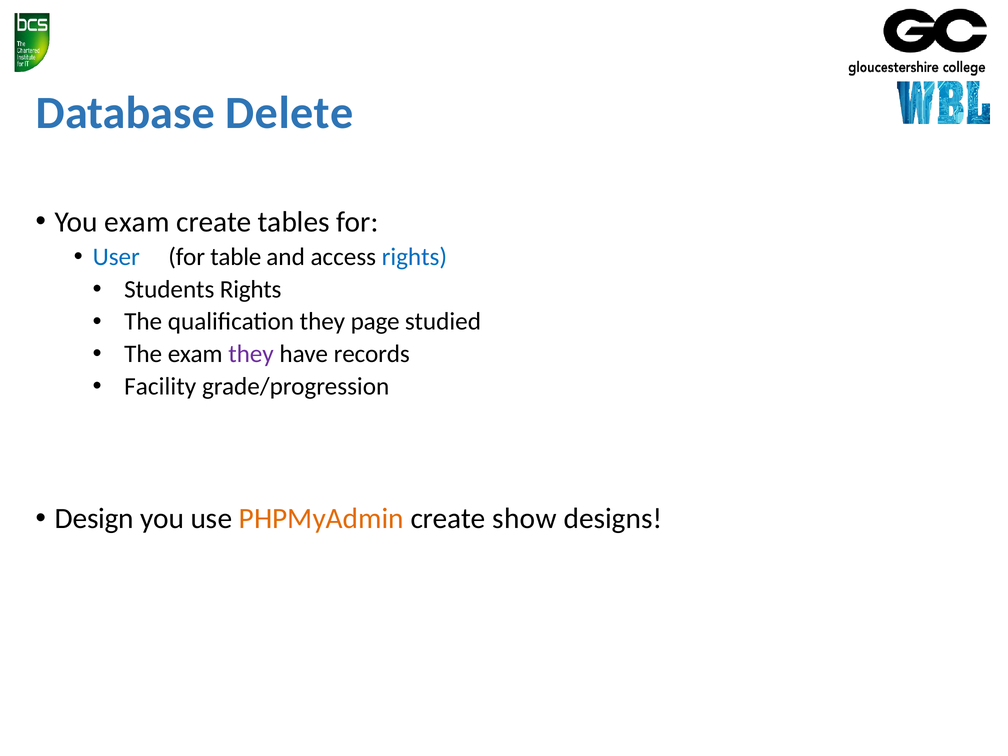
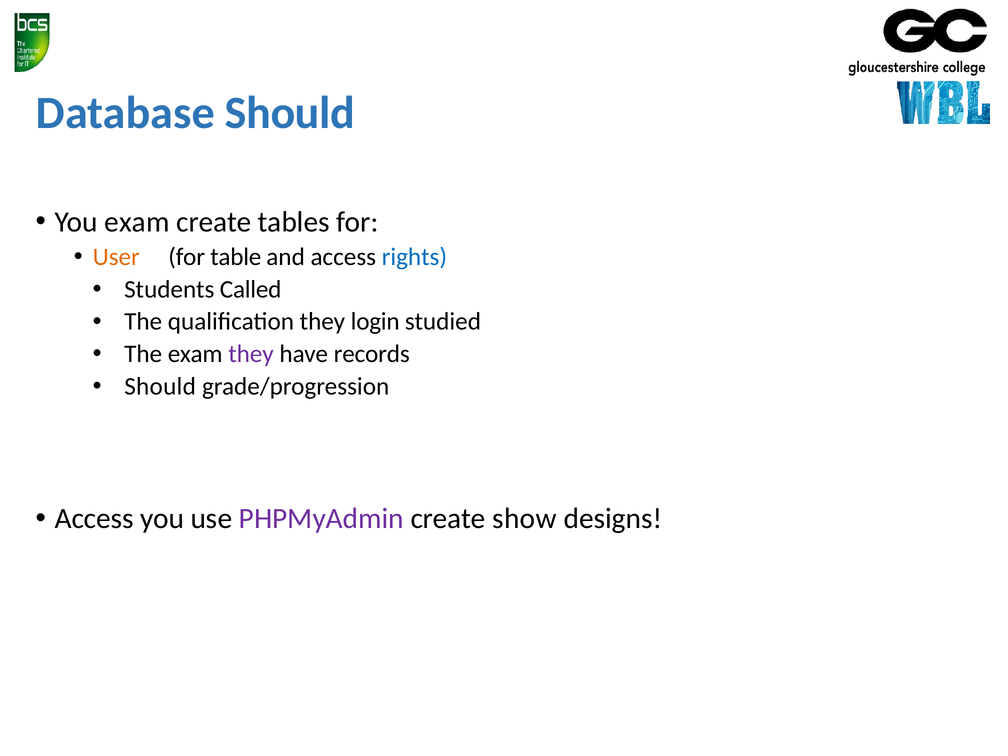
Database Delete: Delete -> Should (290, 113)
User colour: blue -> orange (116, 257)
Students Rights: Rights -> Called (251, 289)
page: page -> login (375, 322)
Facility: Facility -> Should (160, 387)
Design: Design -> Access (94, 519)
PHPMyAdmin colour: orange -> purple (321, 519)
